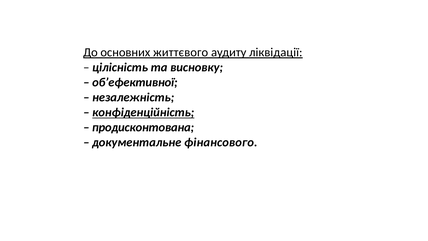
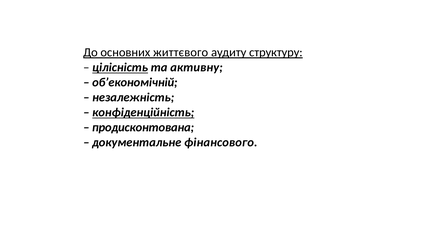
ліквідації: ліквідації -> структуру (276, 52)
цілісність underline: none -> present (120, 67)
висновку: висновку -> активну (196, 67)
об’ефективної: об’ефективної -> об’економічній (135, 82)
